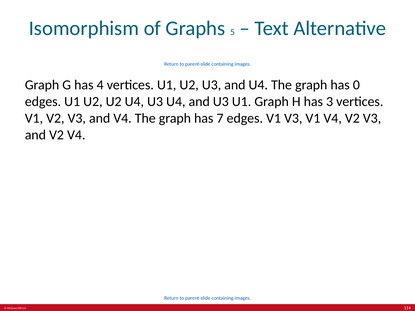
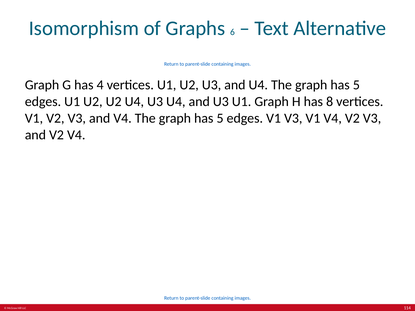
5: 5 -> 6 (232, 32)
0: 0 -> 5 (356, 85)
3: 3 -> 8 (330, 102)
7: 7 -> 5 (220, 118)
